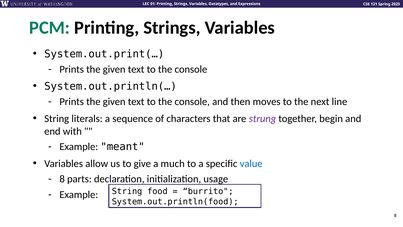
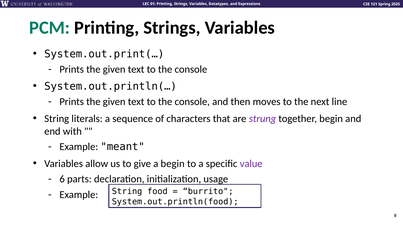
a much: much -> begin (173, 163)
value colour: blue -> purple (251, 163)
8: 8 -> 6 (62, 179)
